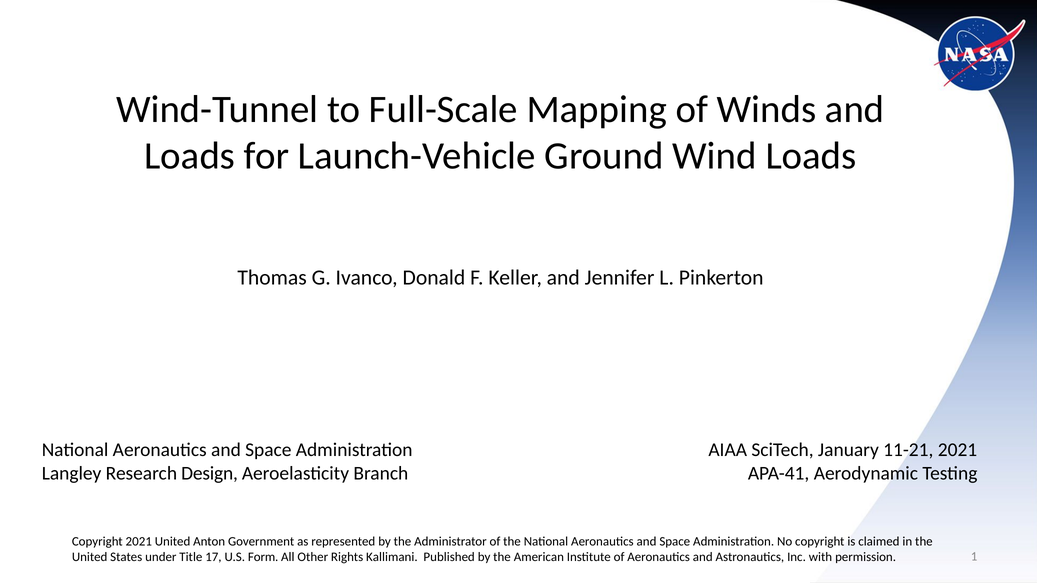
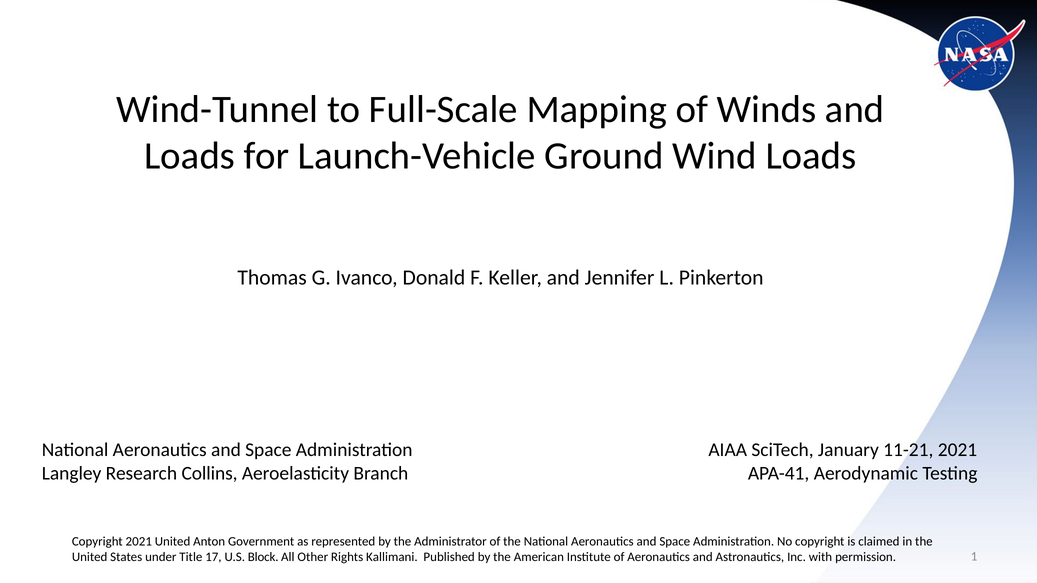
Design: Design -> Collins (210, 473)
Form: Form -> Block (263, 557)
